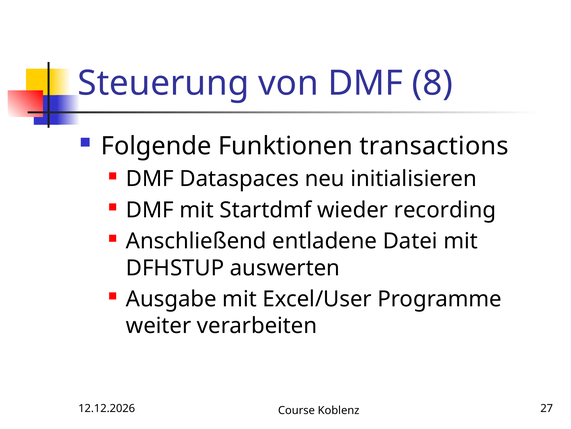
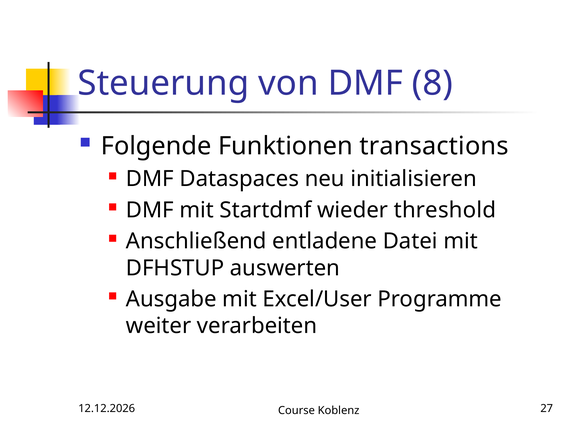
recording: recording -> threshold (445, 210)
